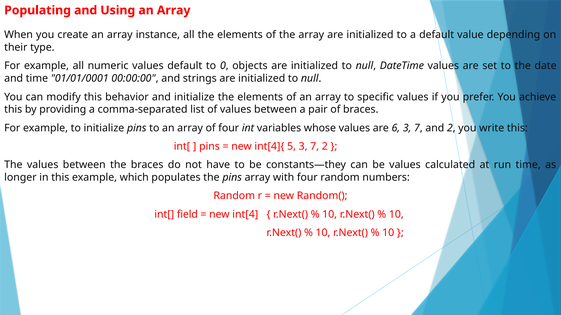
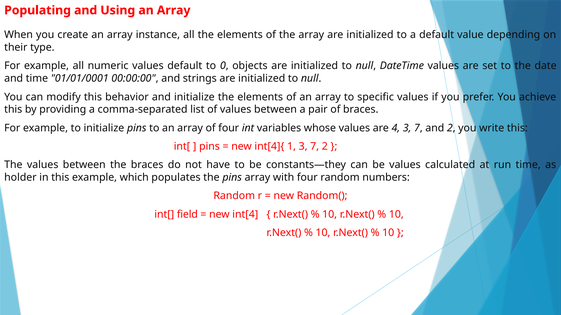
6: 6 -> 4 (396, 128)
5: 5 -> 1 (292, 147)
longer: longer -> holder (20, 178)
